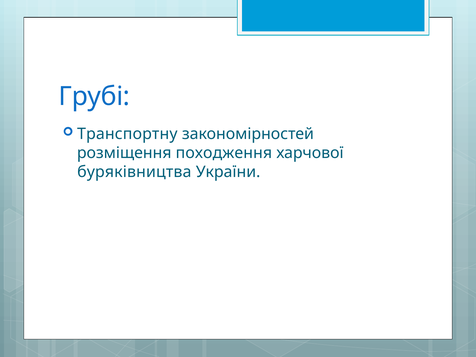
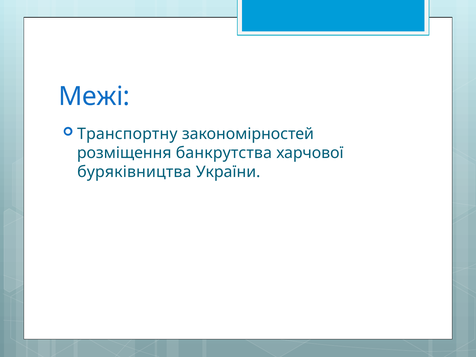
Грубі: Грубі -> Межі (94, 97)
походження: походження -> банкрутства (224, 153)
